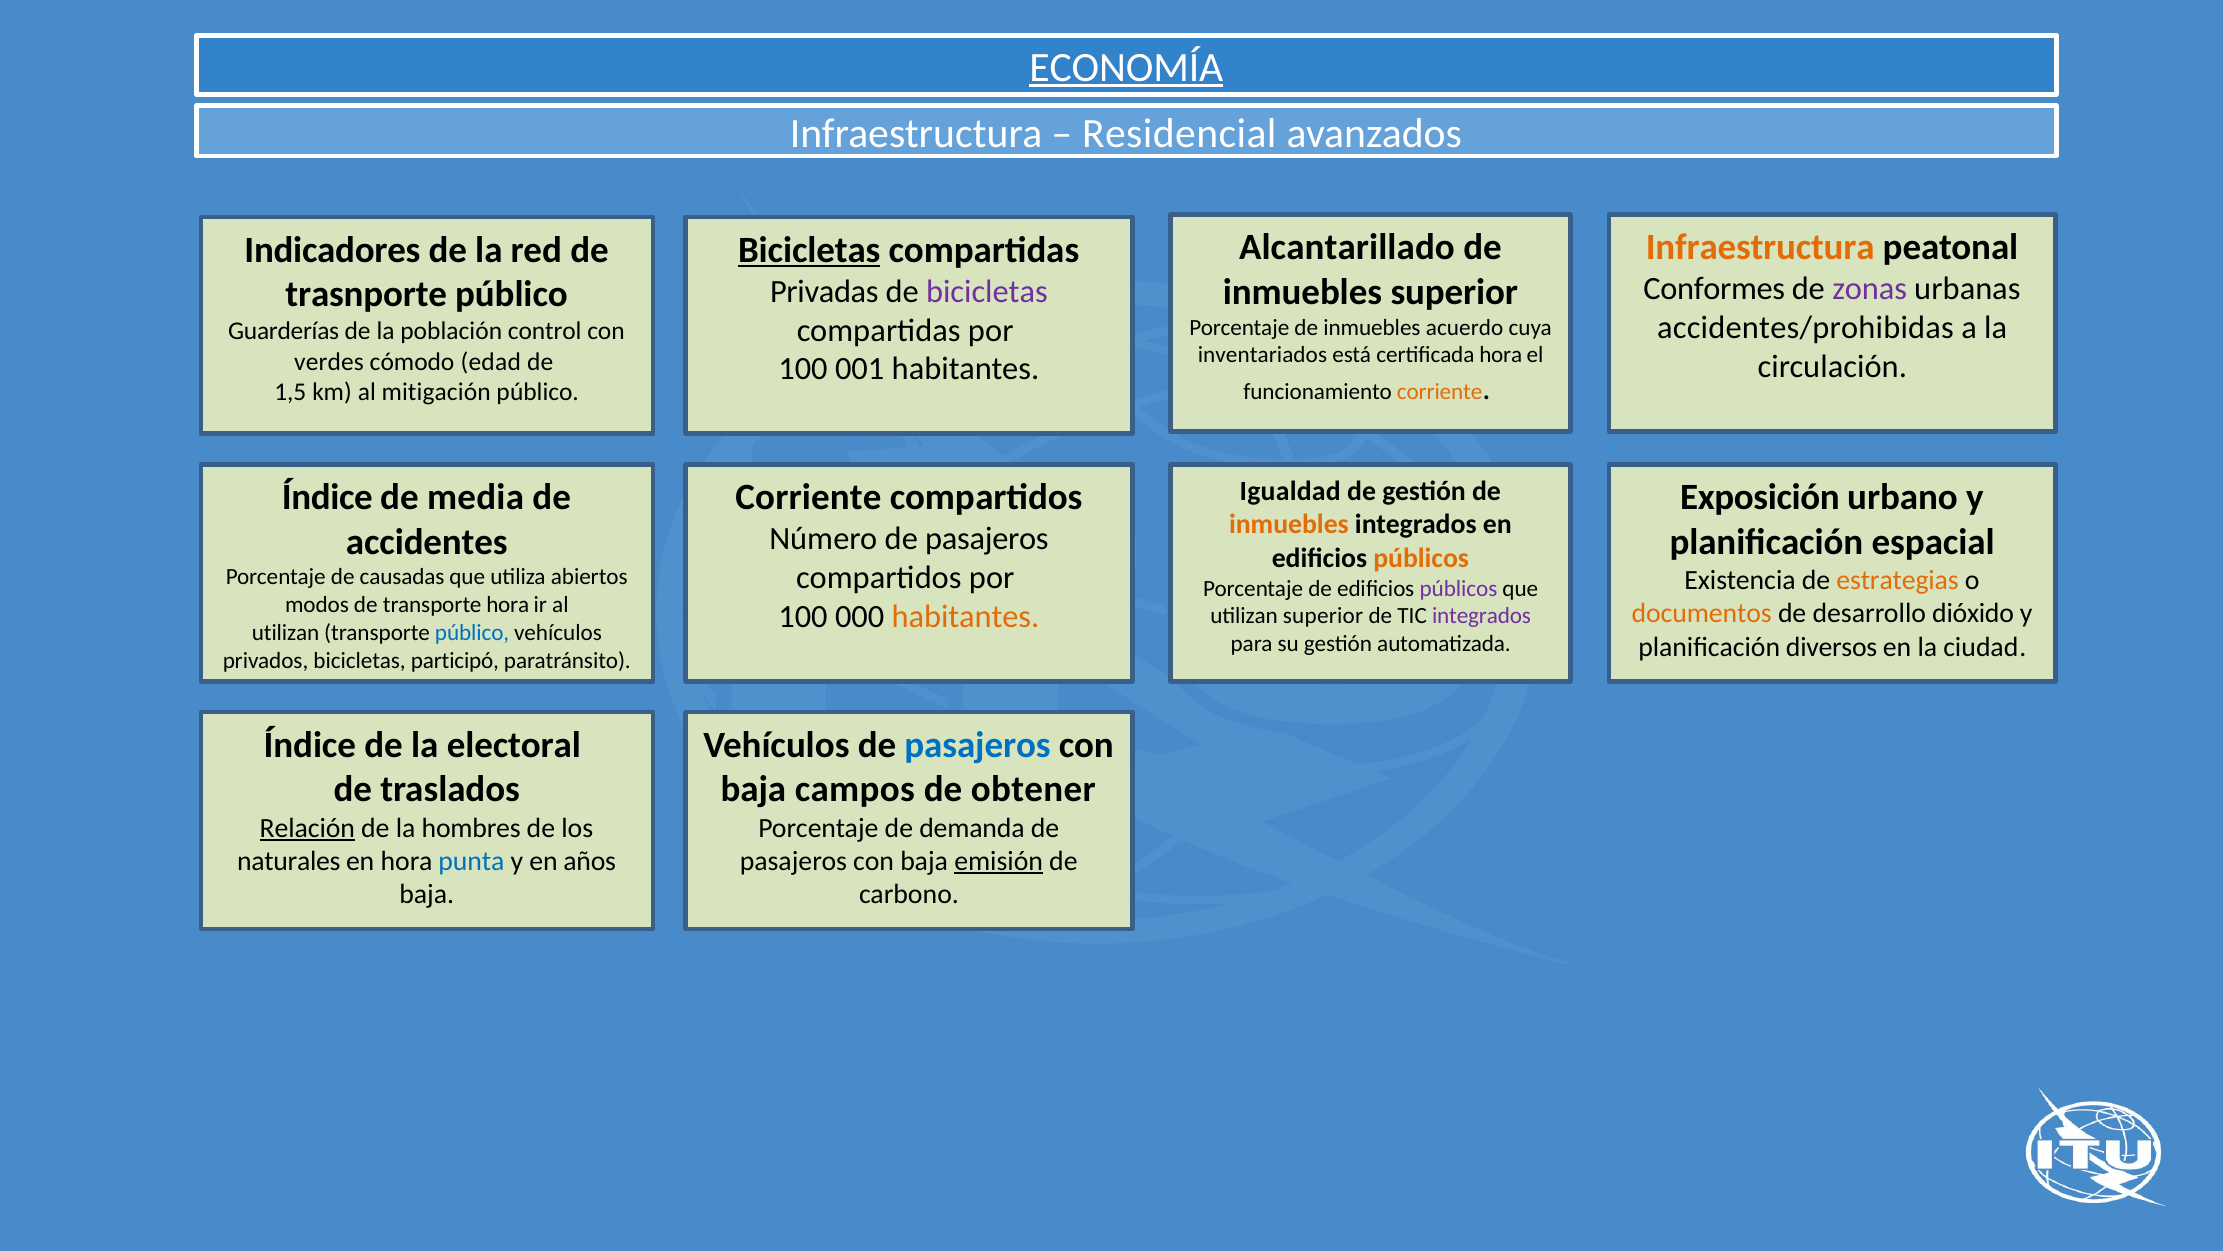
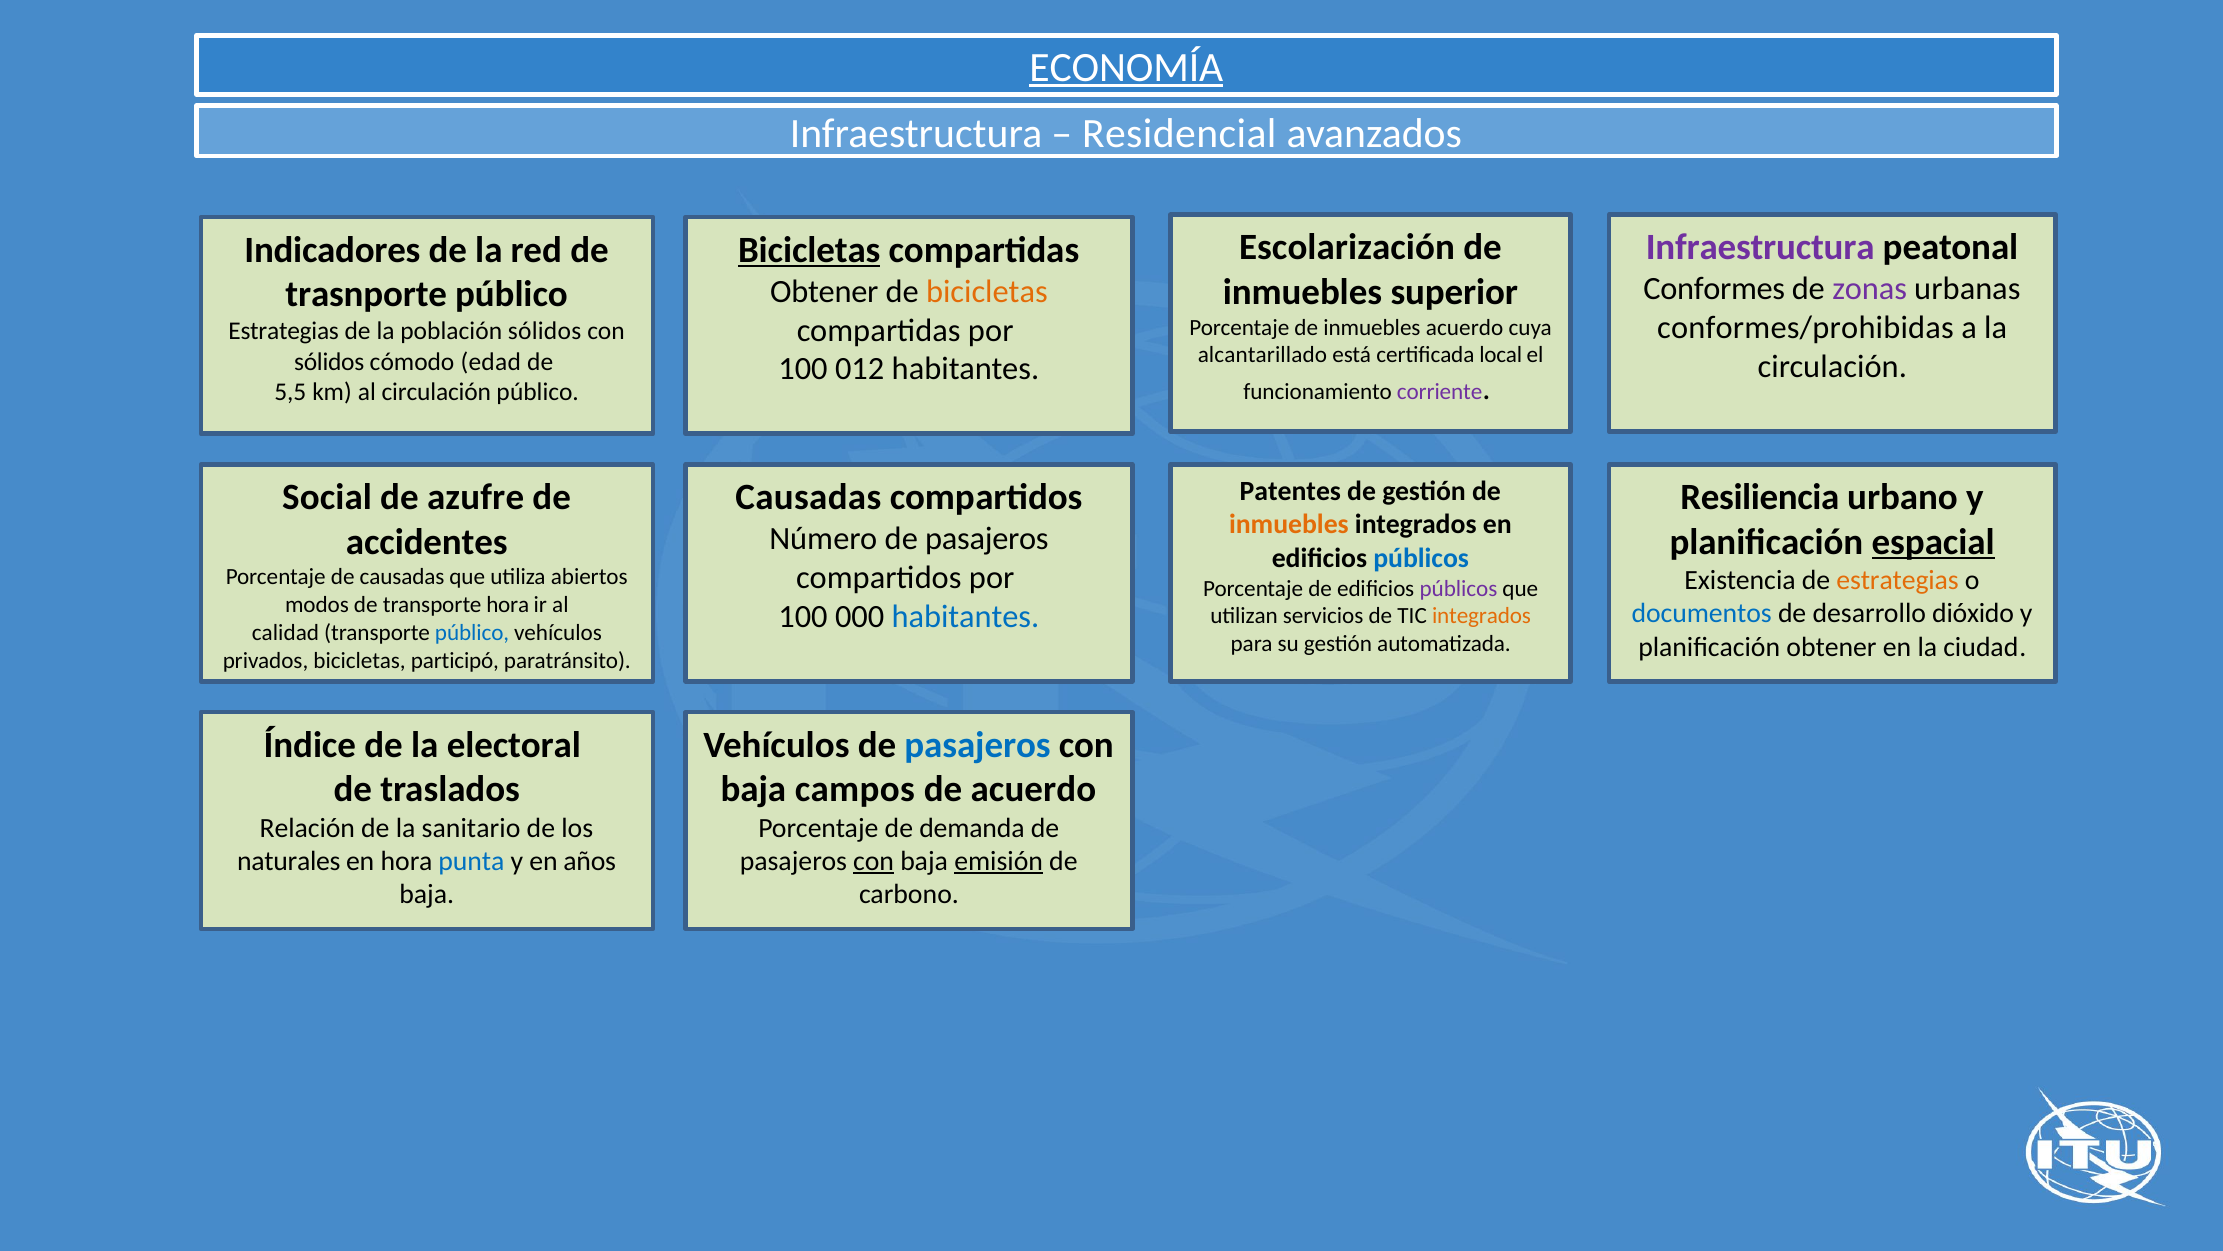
Alcantarillado: Alcantarillado -> Escolarización (1347, 248)
Infraestructura colour: orange -> purple (1760, 248)
Privadas: Privadas -> Obtener (824, 291)
bicicletas colour: purple -> orange (987, 291)
accidentes/prohibidas: accidentes/prohibidas -> conformes/prohibidas (1806, 328)
Guarderías: Guarderías -> Estrategias (284, 331)
población control: control -> sólidos (545, 331)
inventariados: inventariados -> alcantarillado (1262, 355)
certificada hora: hora -> local (1501, 355)
verdes: verdes -> sólidos (329, 362)
001: 001 -> 012 (860, 369)
1,5: 1,5 -> 5,5 (290, 392)
al mitigación: mitigación -> circulación (436, 392)
corriente colour: orange -> purple (1440, 392)
Igualdad: Igualdad -> Patentes (1290, 491)
Índice: Índice -> Social (327, 497)
media: media -> azufre (476, 497)
Corriente: Corriente -> Causadas (808, 497)
Exposición: Exposición -> Resiliencia (1760, 497)
espacial underline: none -> present (1933, 542)
públicos colour: orange -> blue (1421, 558)
documentos colour: orange -> blue (1702, 613)
habitantes colour: orange -> blue (965, 617)
utilizan superior: superior -> servicios (1323, 616)
integrados colour: purple -> orange (1482, 616)
utilizan: utilizan -> calidad (286, 633)
planificación diversos: diversos -> obtener (1831, 647)
de obtener: obtener -> acuerdo (1033, 789)
Relación underline: present -> none (307, 827)
hombres: hombres -> sanitario (471, 827)
con underline: none -> present (874, 861)
